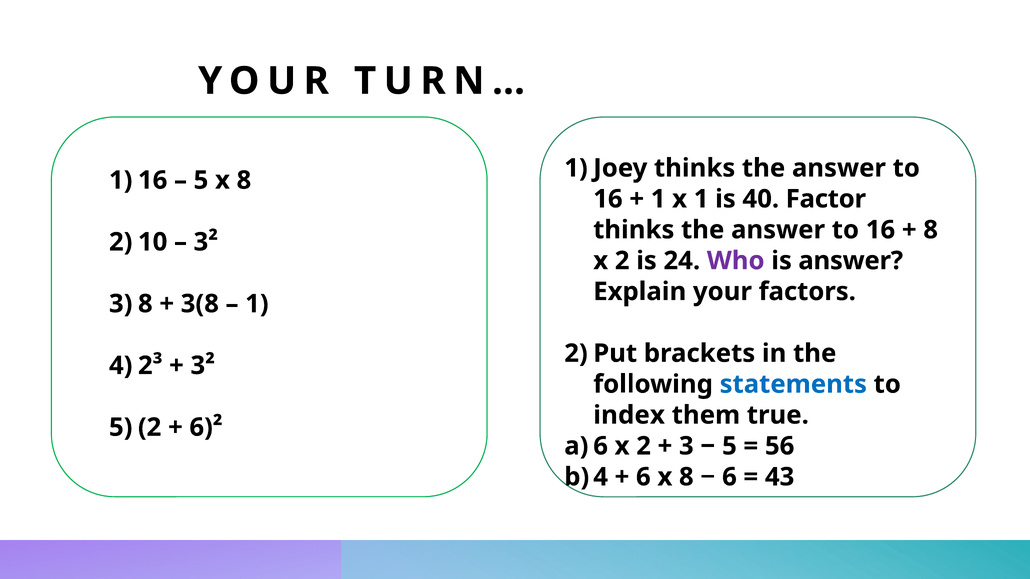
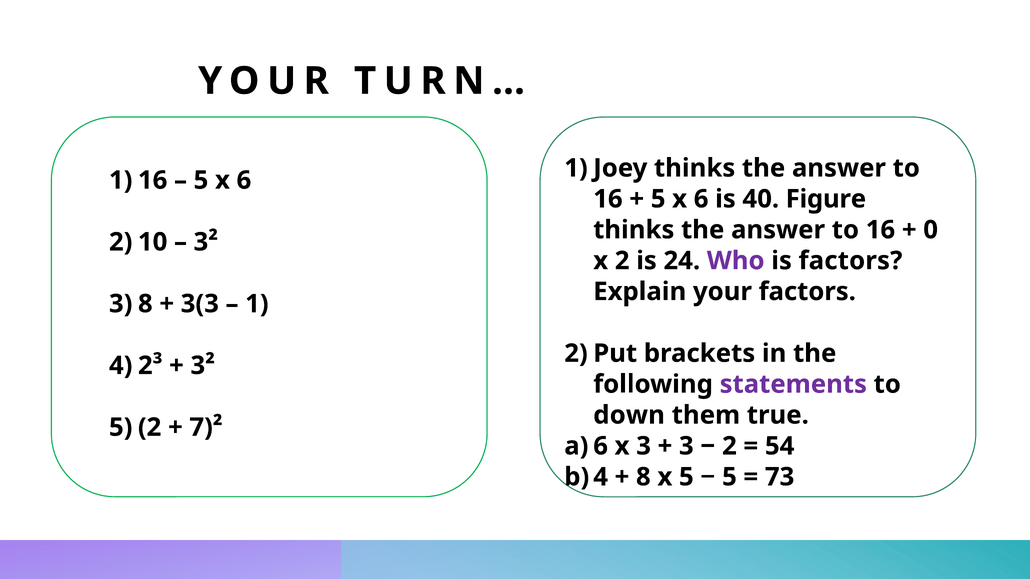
8: 8 -> 6 (244, 180)
1: 1 -> 5 (658, 199)
1: 1 -> 6 (701, 199)
Factor: Factor -> Figure (826, 199)
8: 8 -> 0 (931, 230)
is answer: answer -> factors (850, 261)
3(8: 3(8 -> 3(3 (200, 304)
statements colour: blue -> purple (793, 384)
index: index -> down (629, 415)
6)²: 6)² -> 7)² (206, 428)
2: 2 -> 3 (644, 446)
5: 5 -> 2 (729, 446)
56: 56 -> 54 (780, 446)
6: 6 -> 8 (643, 477)
8: 8 -> 5 (686, 477)
6: 6 -> 5 (729, 477)
43: 43 -> 73 (780, 477)
